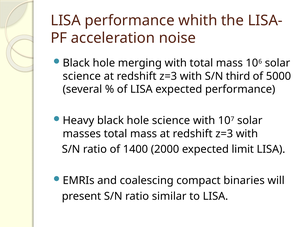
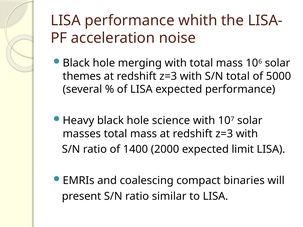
science: science -> themes (82, 76)
S/N third: third -> total (238, 76)
